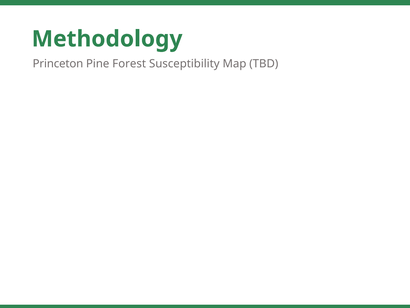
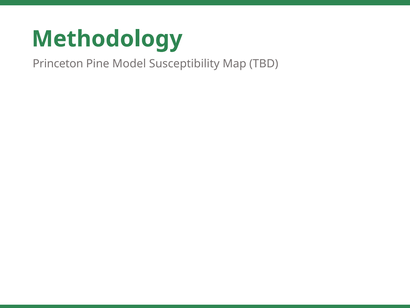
Forest: Forest -> Model (129, 64)
